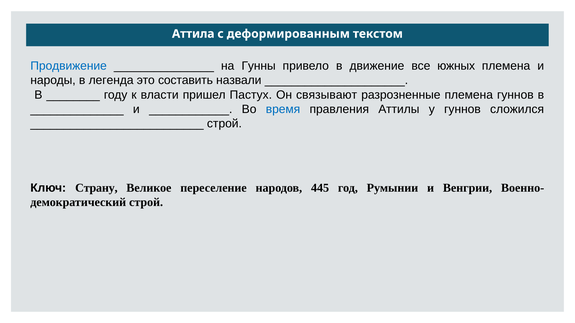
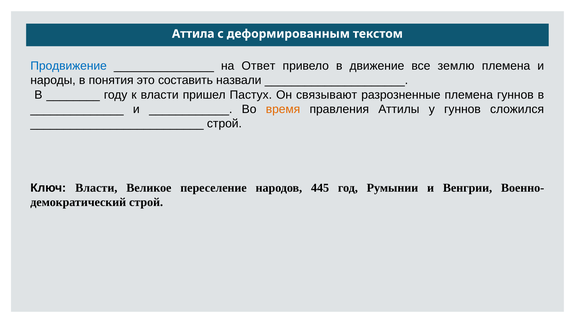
Гунны: Гунны -> Ответ (258, 66)
южных: южных -> землю (456, 66)
легенда: легенда -> понятия (111, 80)
время colour: blue -> orange (283, 109)
Ключ Страну: Страну -> Власти (96, 188)
